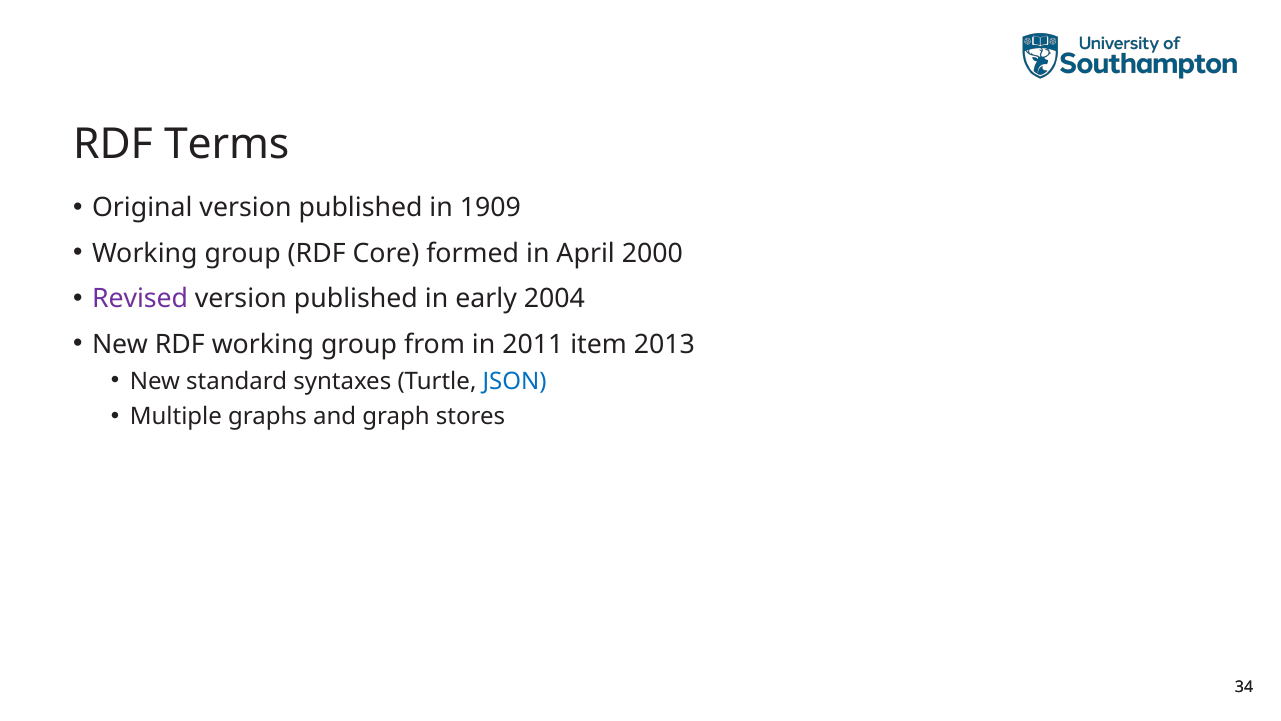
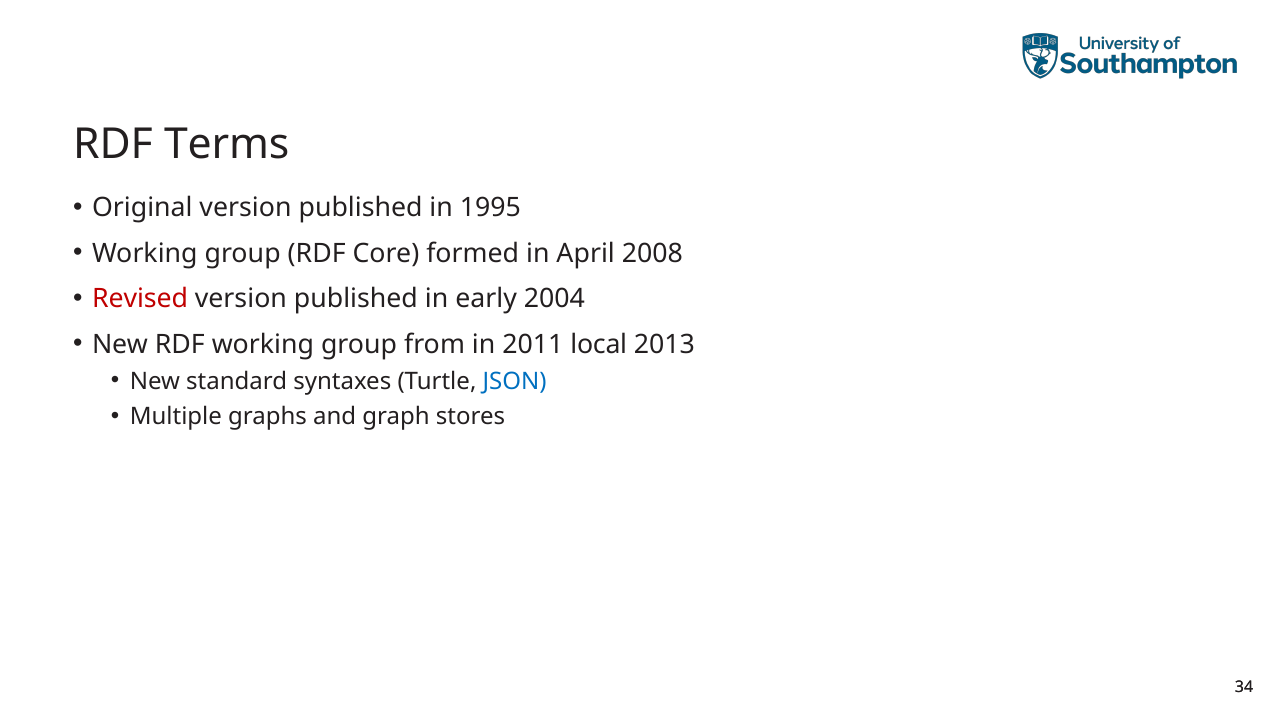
1909: 1909 -> 1995 (490, 208)
2000: 2000 -> 2008 (652, 253)
Revised colour: purple -> red (140, 299)
item: item -> local (599, 344)
